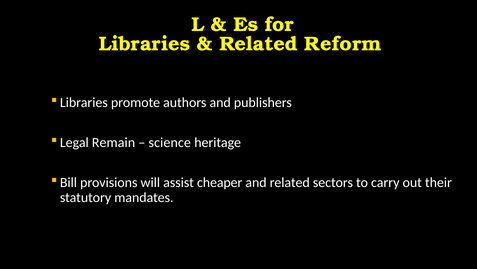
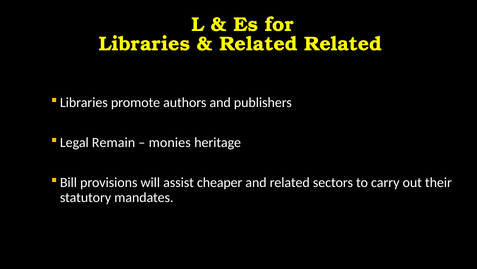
Related Reform: Reform -> Related (343, 44)
science: science -> monies (170, 142)
